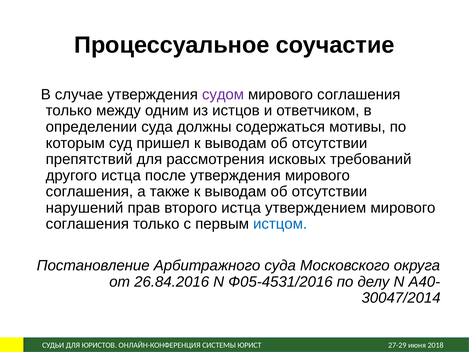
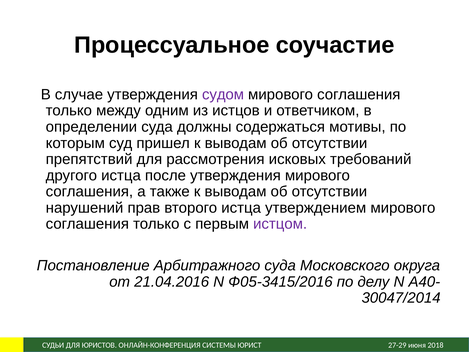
истцом colour: blue -> purple (280, 224)
26.84.2016: 26.84.2016 -> 21.04.2016 (172, 282)
Ф05-4531/2016: Ф05-4531/2016 -> Ф05-3415/2016 (280, 282)
